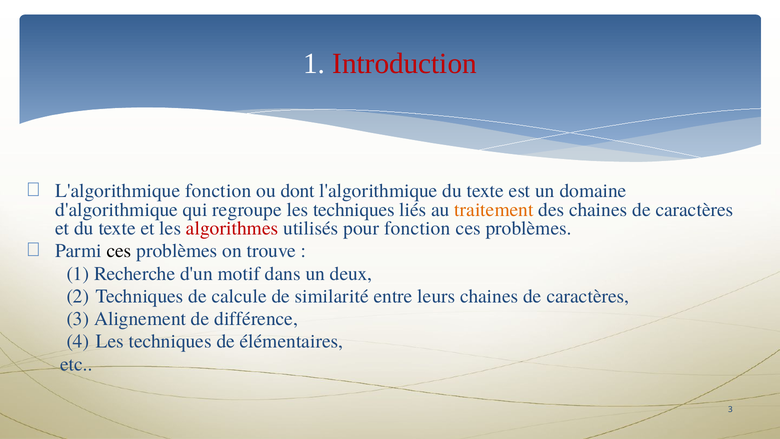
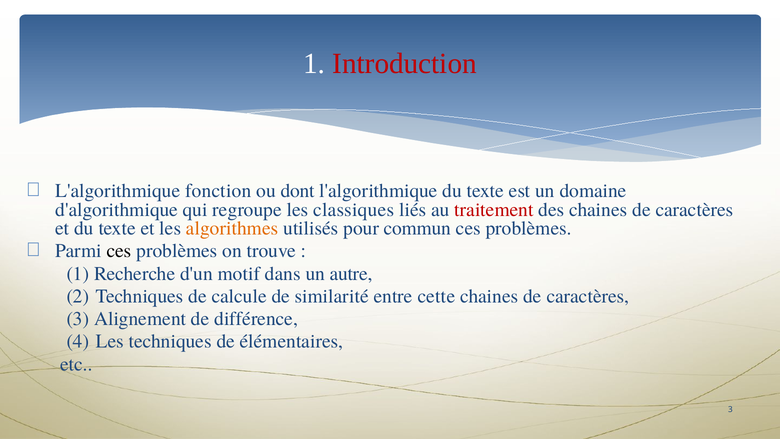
regroupe les techniques: techniques -> classiques (354, 210)
traitement colour: orange -> red (494, 210)
algorithmes colour: red -> orange (232, 228)
pour fonction: fonction -> commun (418, 228)
deux: deux -> autre (351, 273)
leurs: leurs -> cette (436, 296)
